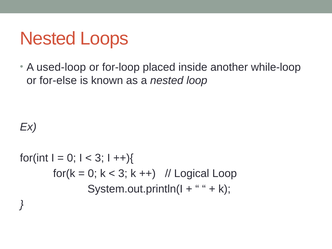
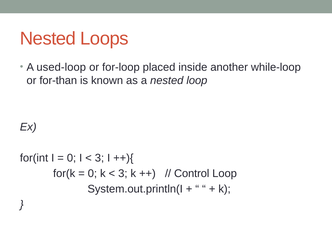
for-else: for-else -> for-than (58, 80)
Logical: Logical -> Control (192, 173)
